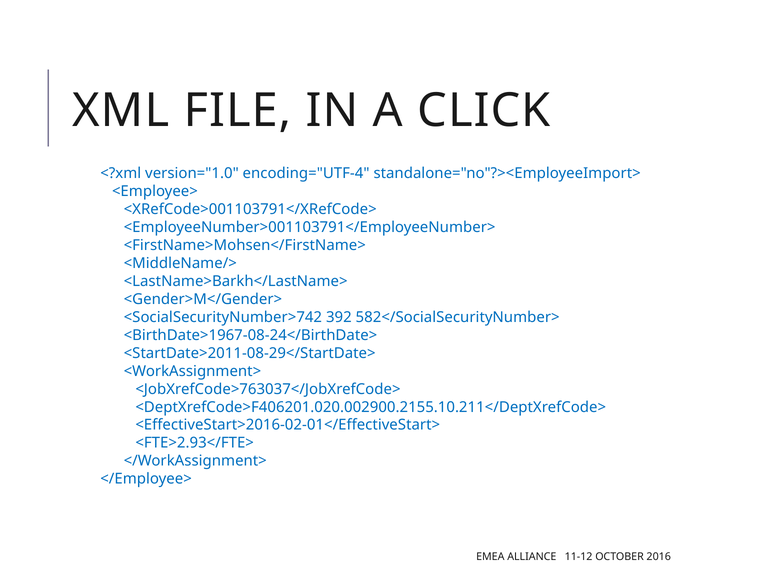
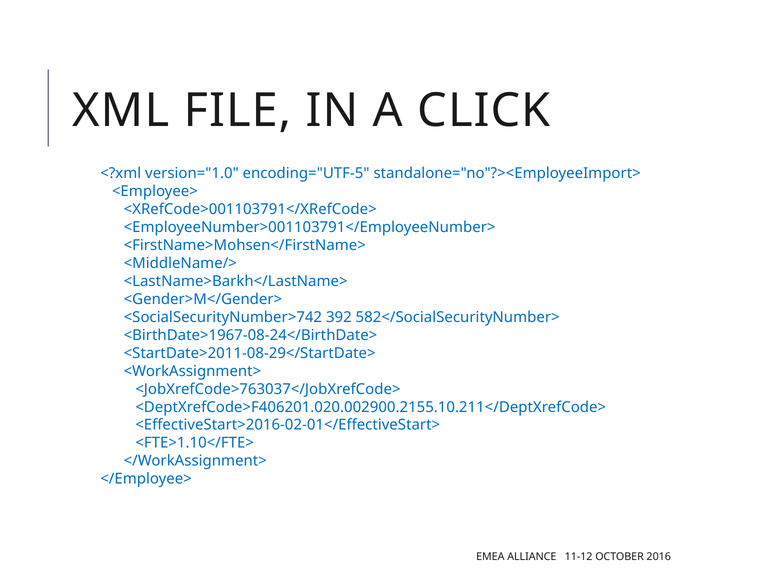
encoding="UTF-4: encoding="UTF-4 -> encoding="UTF-5 (306, 173)
<FTE>2.93</FTE>: <FTE>2.93</FTE> -> <FTE>1.10</FTE> (195, 443)
